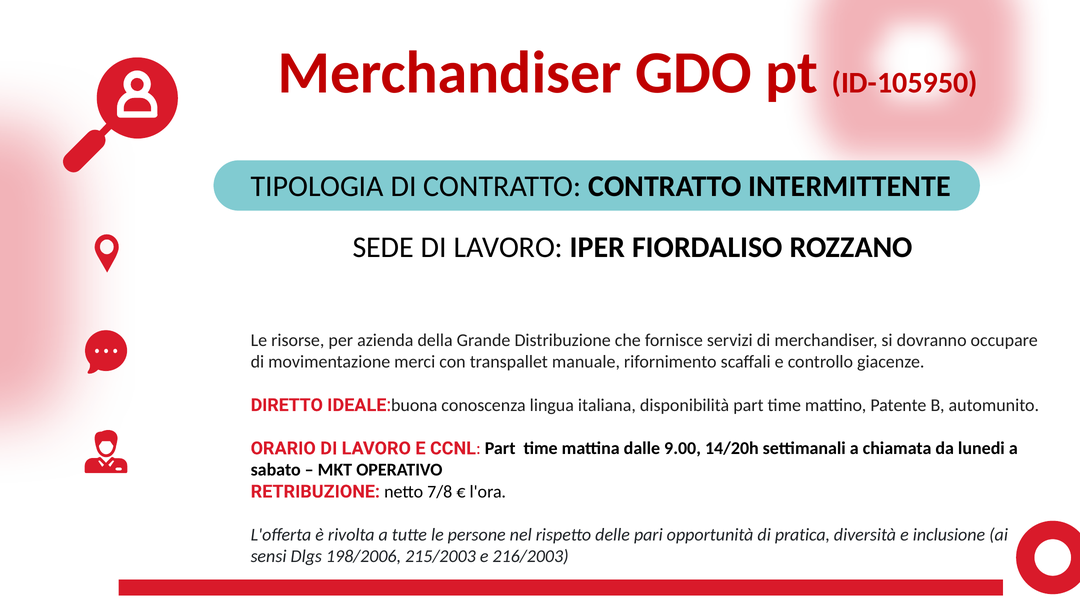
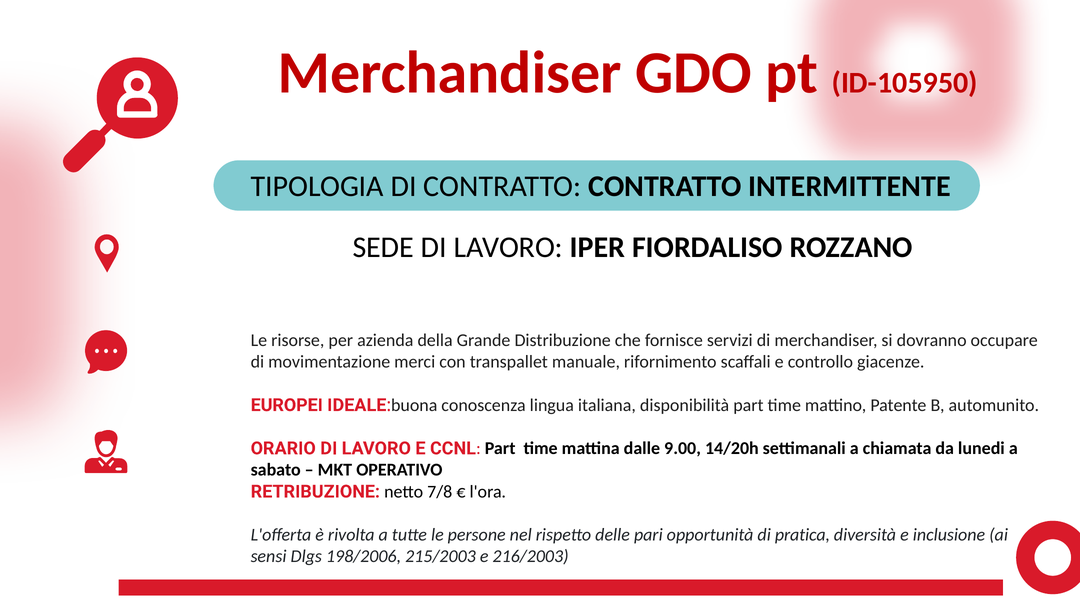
DIRETTO: DIRETTO -> EUROPEI (287, 405)
